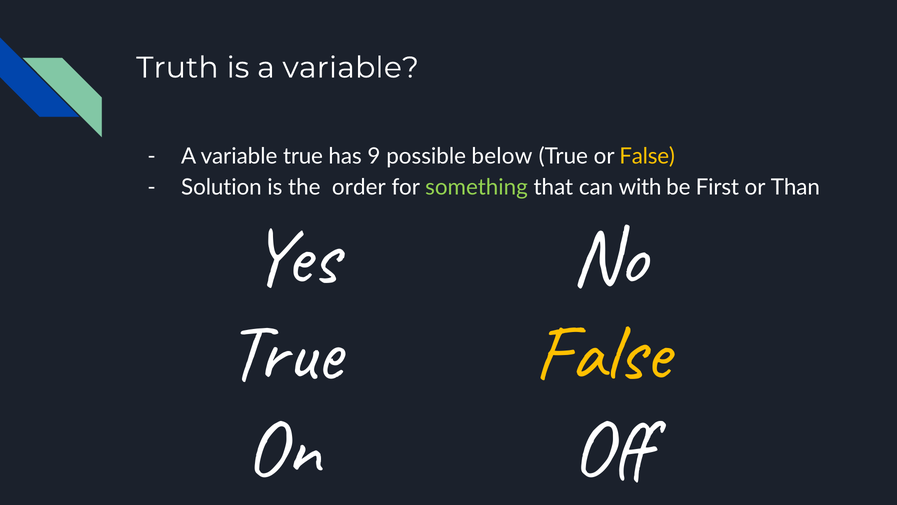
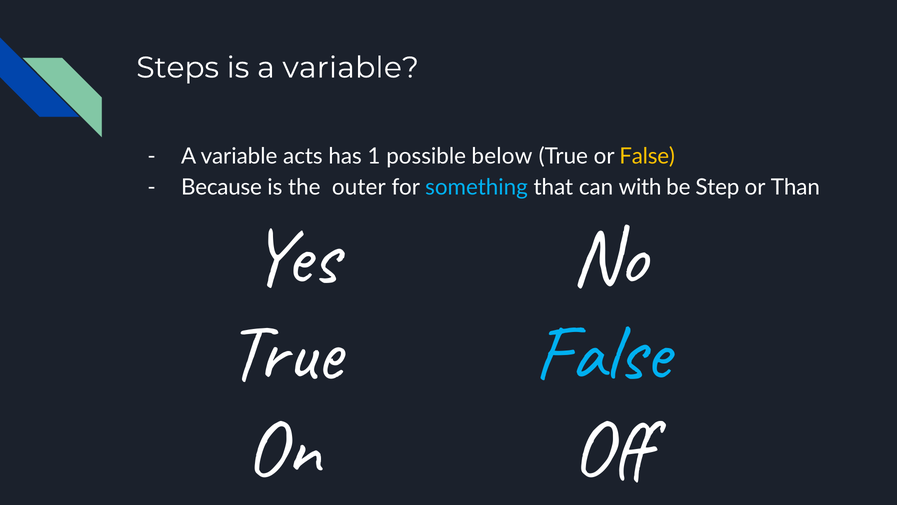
Truth: Truth -> Steps (178, 68)
variable true: true -> acts (303, 156)
9: 9 -> 1 (374, 156)
Solution: Solution -> Because (221, 187)
order: order -> outer (359, 187)
something colour: light green -> light blue (477, 187)
First: First -> Step (717, 187)
False colour: yellow -> light blue (602, 352)
